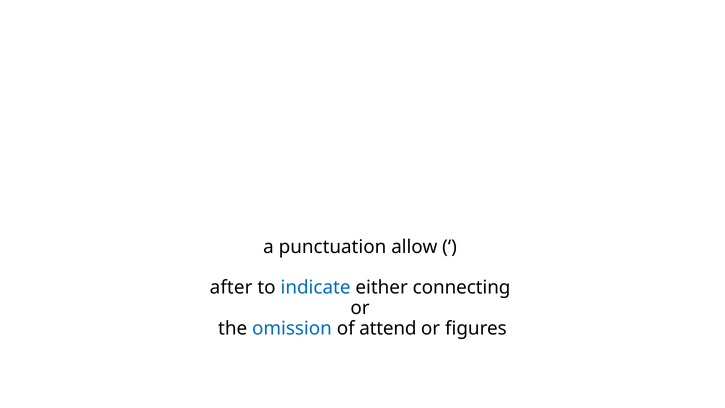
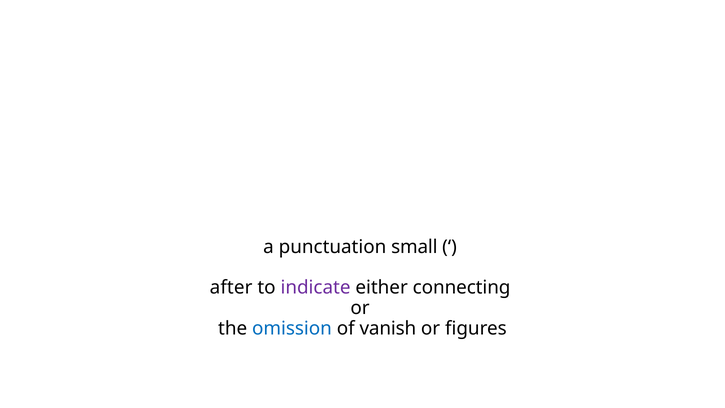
allow: allow -> small (414, 247)
indicate colour: blue -> purple (316, 288)
attend: attend -> vanish (388, 328)
